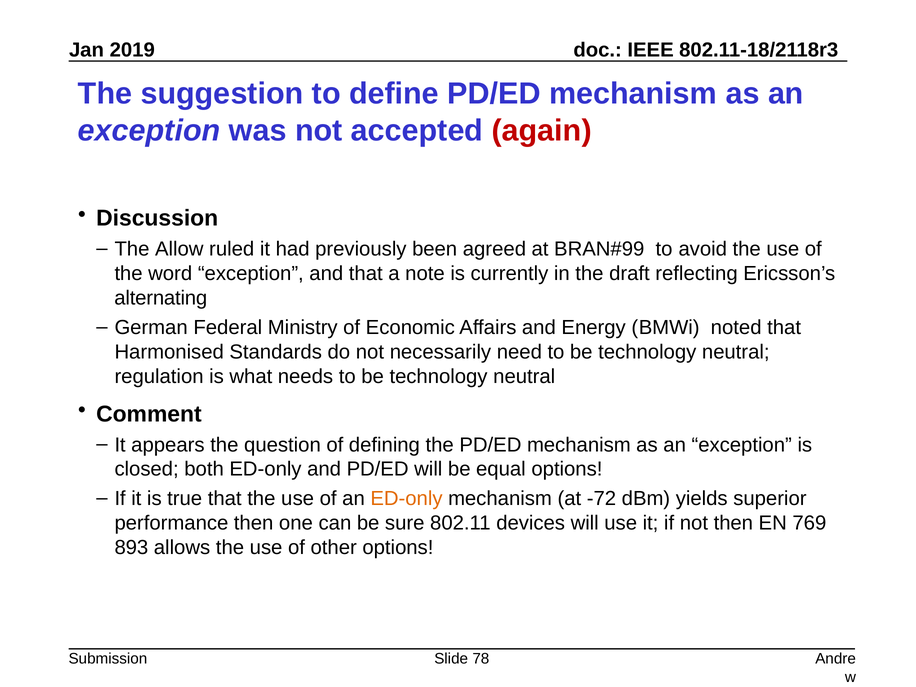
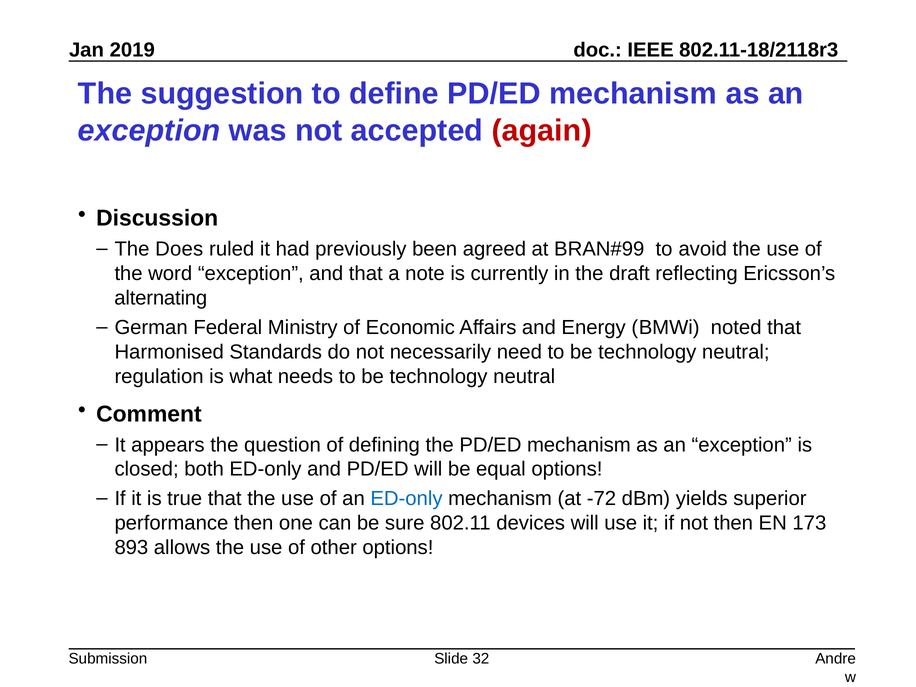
Allow: Allow -> Does (179, 249)
ED-only colour: orange -> blue (406, 499)
769: 769 -> 173 (809, 523)
78: 78 -> 32 (481, 659)
